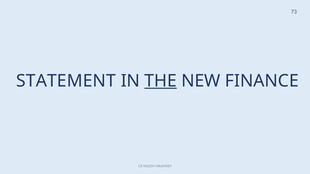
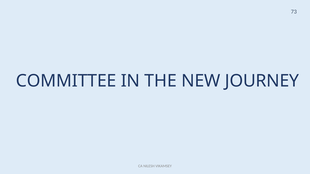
STATEMENT: STATEMENT -> COMMITTEE (66, 81)
THE underline: present -> none (161, 81)
FINANCE: FINANCE -> JOURNEY (262, 81)
